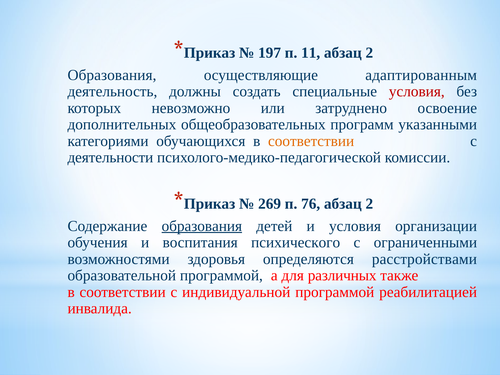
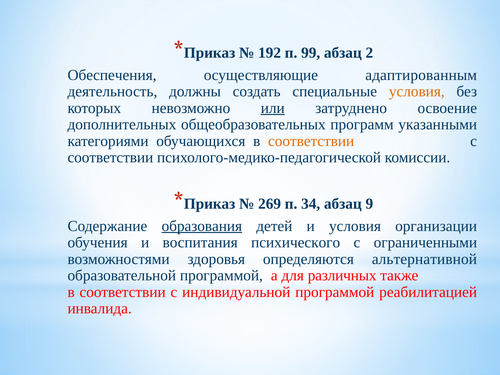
197: 197 -> 192 (270, 53)
11: 11 -> 99 (311, 53)
Образования: Образования -> Обеспечения (112, 75)
условия colour: red -> orange (417, 91)
или underline: none -> present (273, 108)
деятельности: деятельности -> соответствии (110, 157)
76: 76 -> 34 (311, 204)
2: 2 -> 9 (369, 204)
расстройствами: расстройствами -> альтернативной (424, 259)
